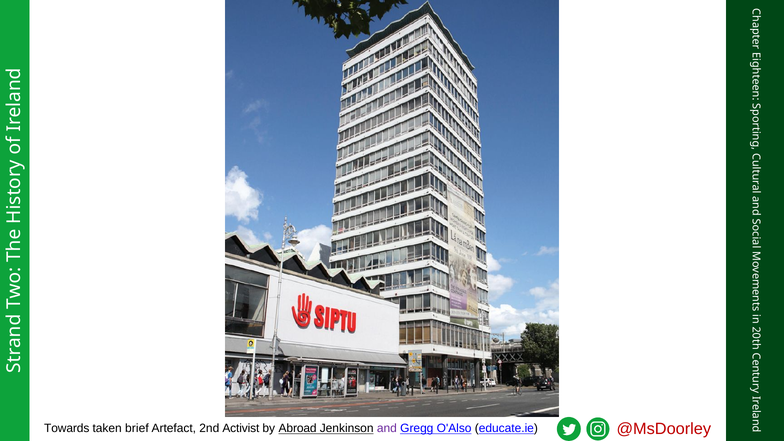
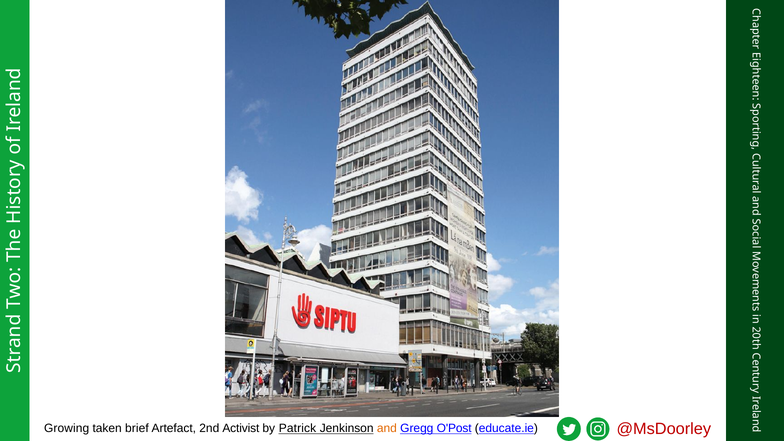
Towards: Towards -> Growing (67, 429)
Abroad: Abroad -> Patrick (298, 429)
and colour: purple -> orange (387, 429)
O'Also: O'Also -> O'Post (454, 429)
